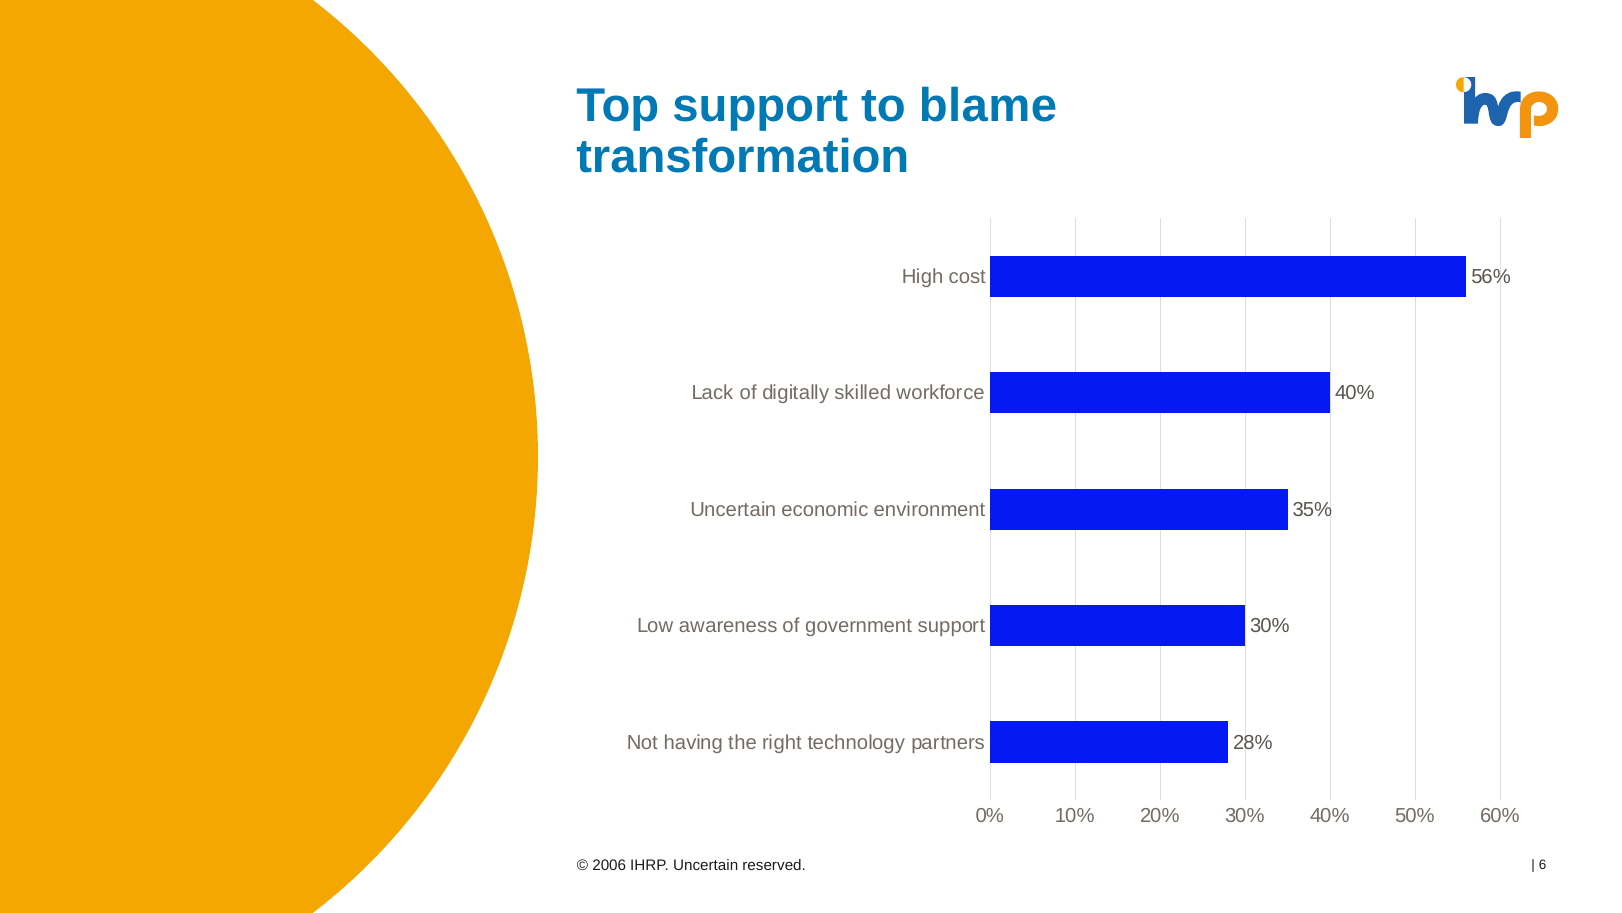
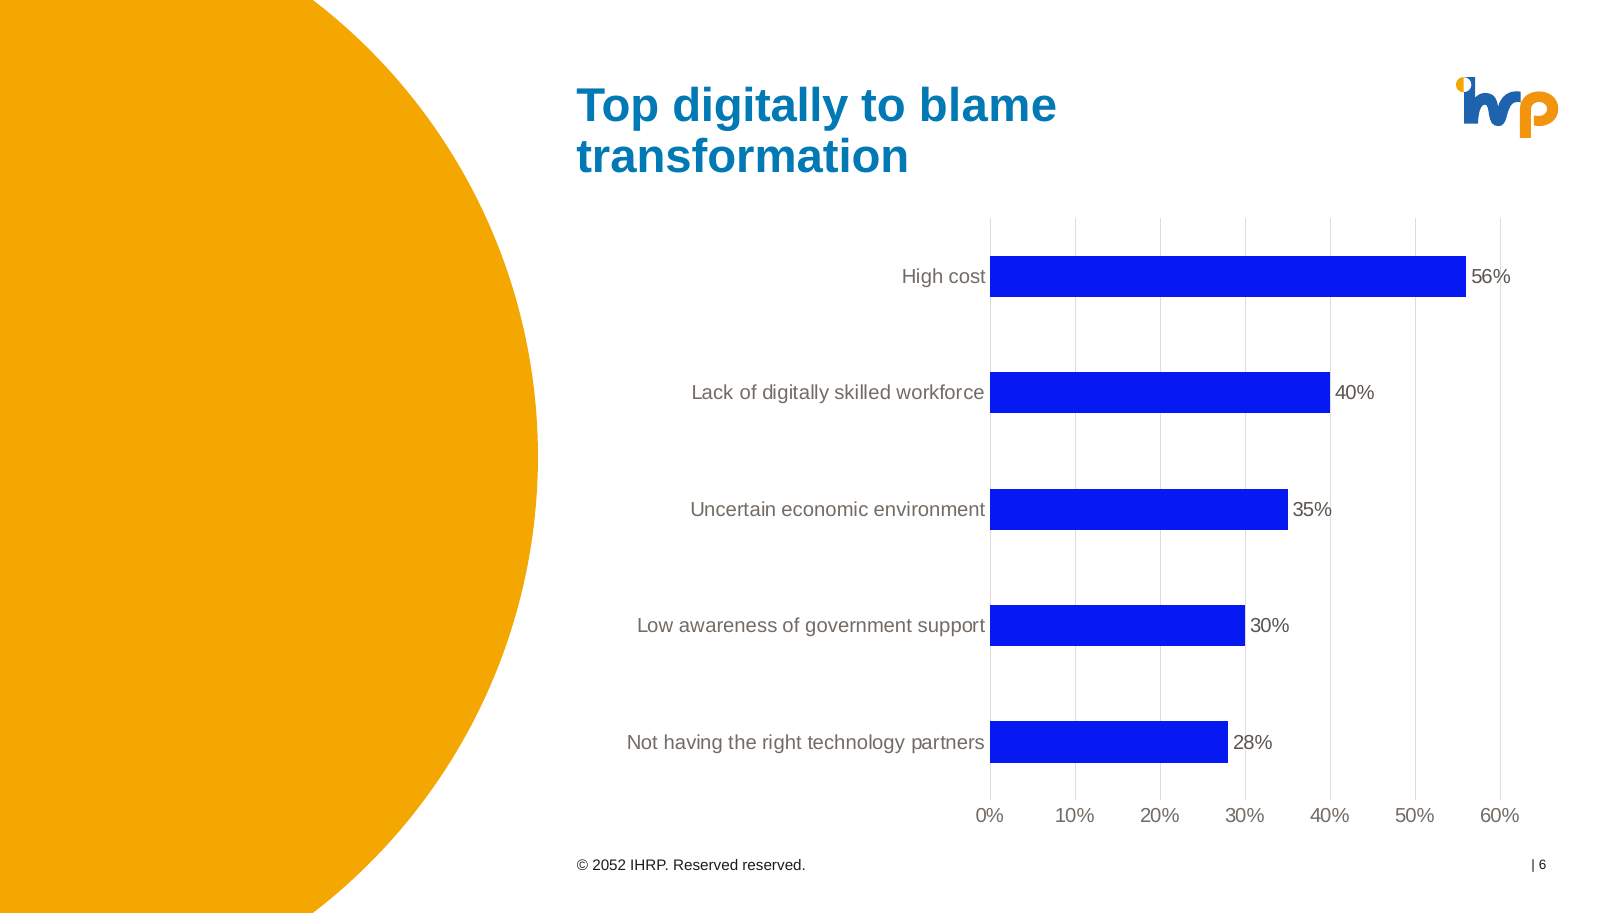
Top support: support -> digitally (760, 106)
2006: 2006 -> 2052 (609, 865)
IHRP Uncertain: Uncertain -> Reserved (706, 865)
